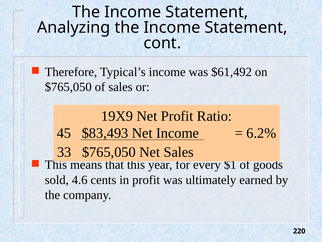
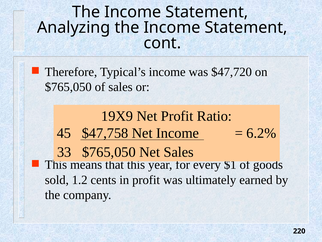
$61,492: $61,492 -> $47,720 (232, 72)
$83,493: $83,493 -> $47,758 (105, 133)
4.6: 4.6 -> 1.2 (80, 179)
